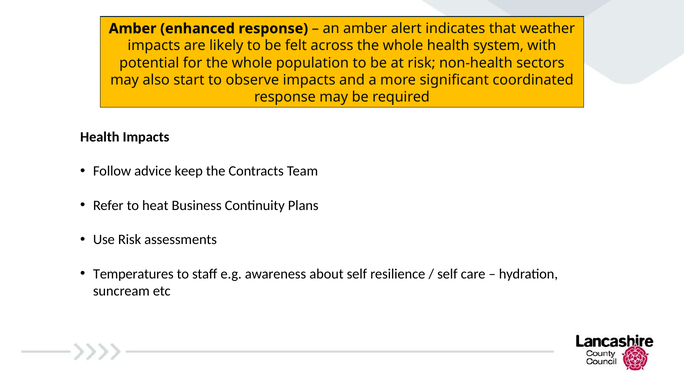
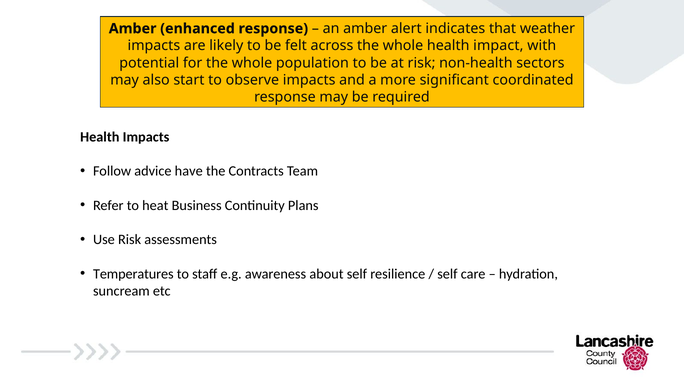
system: system -> impact (498, 46)
keep: keep -> have (189, 171)
